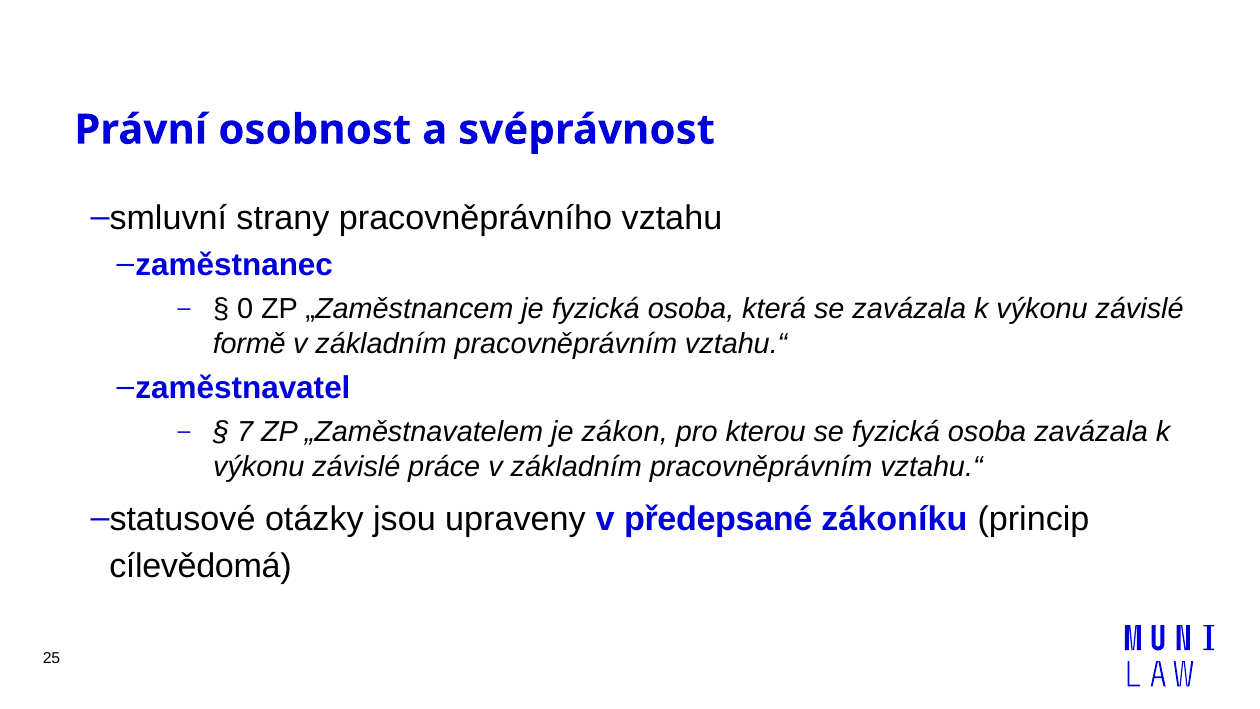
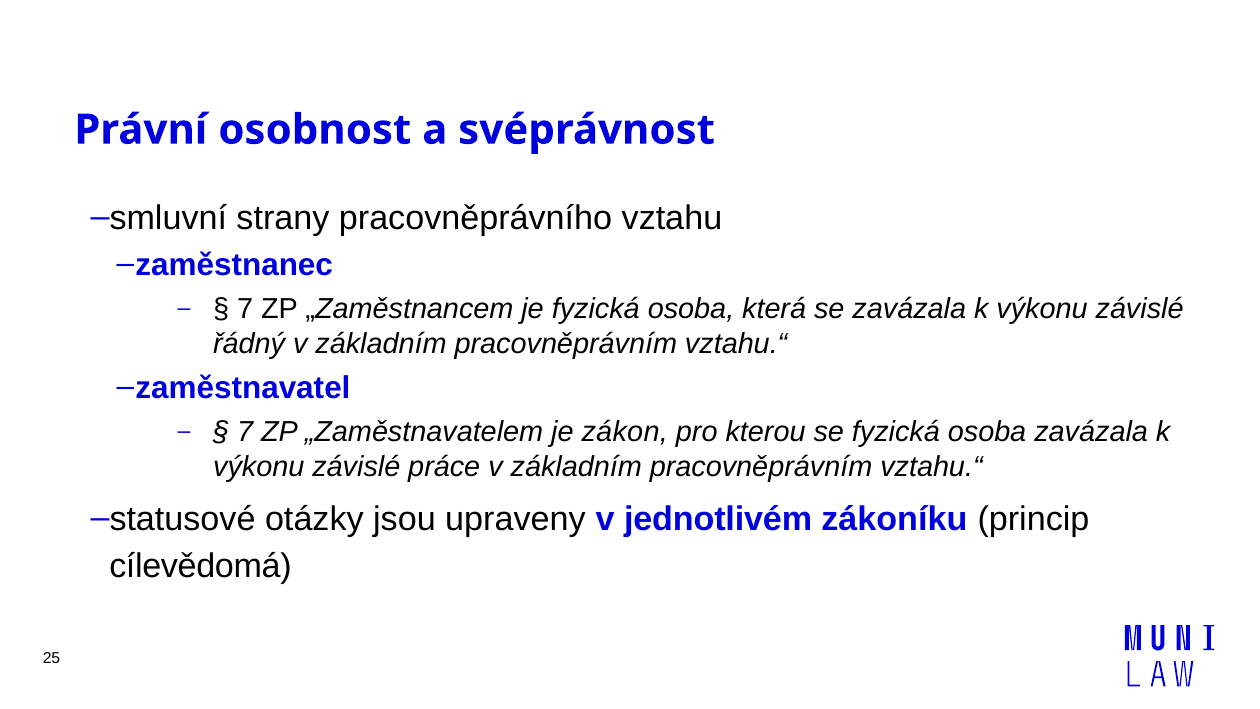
0: 0 -> 7 (245, 309)
formě: formě -> řádný (249, 344)
předepsané: předepsané -> jednotlivém (718, 519)
